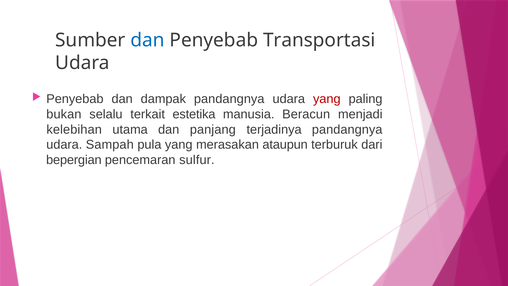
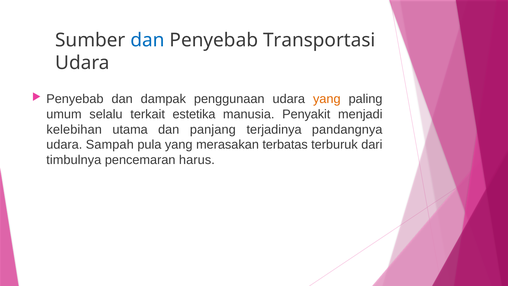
dampak pandangnya: pandangnya -> penggunaan (229, 99)
yang colour: red -> orange (327, 99)
bukan: bukan -> umum (64, 114)
Beracun: Beracun -> Penyakit (306, 114)
ataupun: ataupun -> terbatas (285, 145)
bepergian: bepergian -> timbulnya (74, 160)
sulfur: sulfur -> harus (197, 160)
